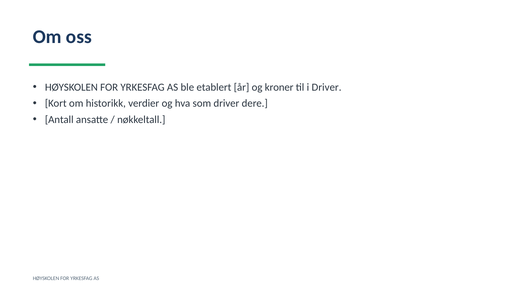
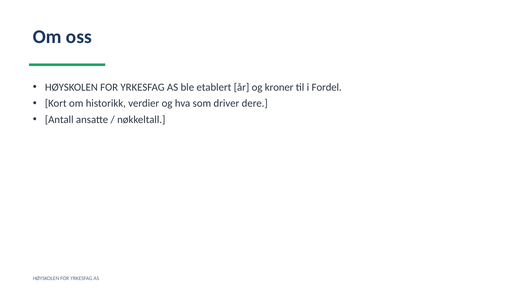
i Driver: Driver -> Fordel (327, 87)
